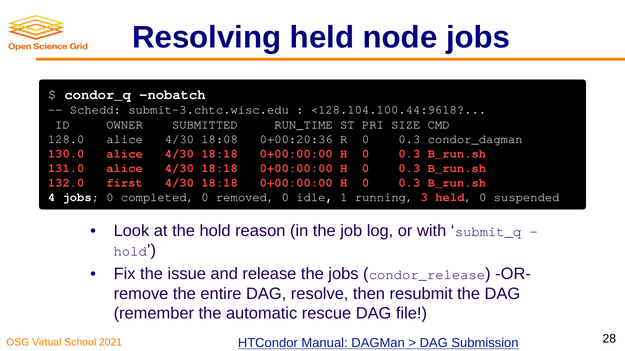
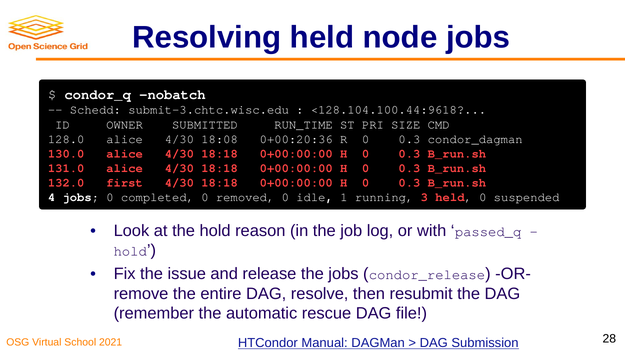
submit_q: submit_q -> passed_q (488, 232)
